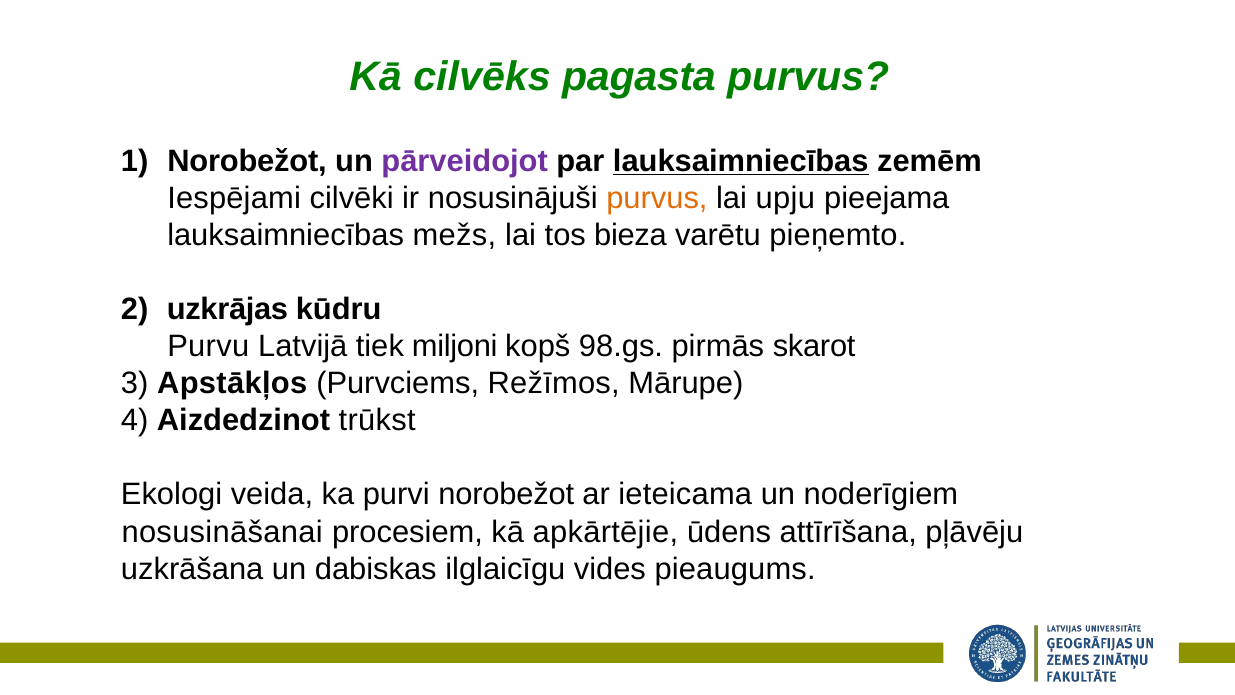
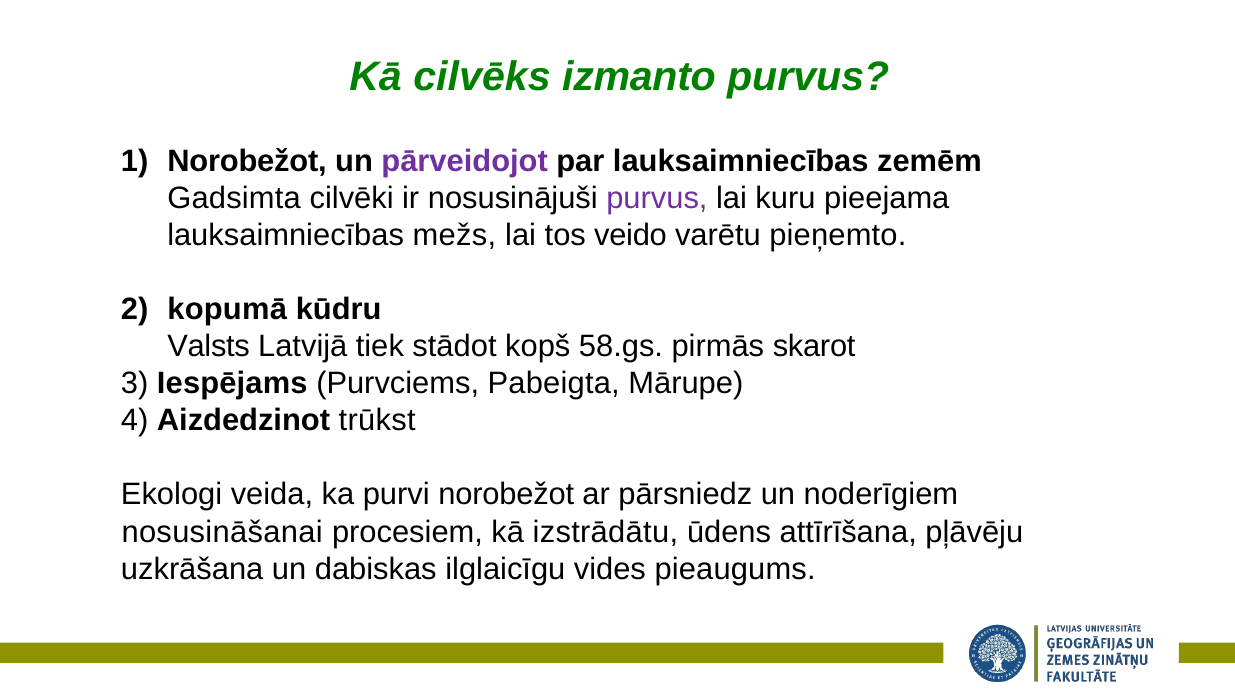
pagasta: pagasta -> izmanto (639, 77)
lauksaimniecības underline: present -> none (741, 161)
Iespējami: Iespējami -> Gadsimta (234, 198)
purvus colour: orange -> purple (657, 198)
upju: upju -> kuru (786, 198)
bieza: bieza -> veido (631, 235)
uzkrājas: uzkrājas -> kopumā (227, 309)
Purvu: Purvu -> Valsts (209, 346)
miljoni: miljoni -> stādot (455, 346)
98.gs: 98.gs -> 58.gs (621, 346)
Apstākļos: Apstākļos -> Iespējams (232, 383)
Režīmos: Režīmos -> Pabeigta (554, 383)
ieteicama: ieteicama -> pārsniedz (685, 495)
apkārtējie: apkārtējie -> izstrādātu (605, 532)
